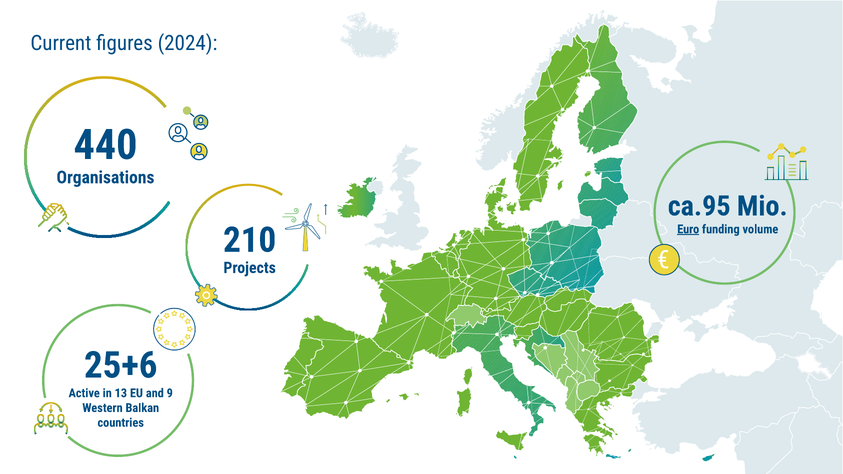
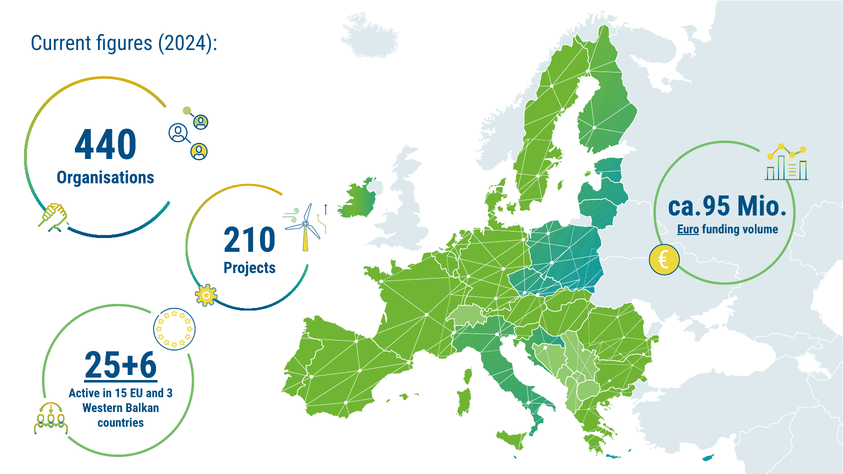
25+6 underline: none -> present (121, 366)
13: 13 -> 15 (121, 393)
9: 9 -> 3 (170, 393)
